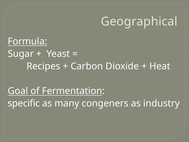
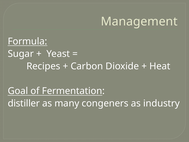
Geographical: Geographical -> Management (139, 22)
specific: specific -> distiller (24, 103)
